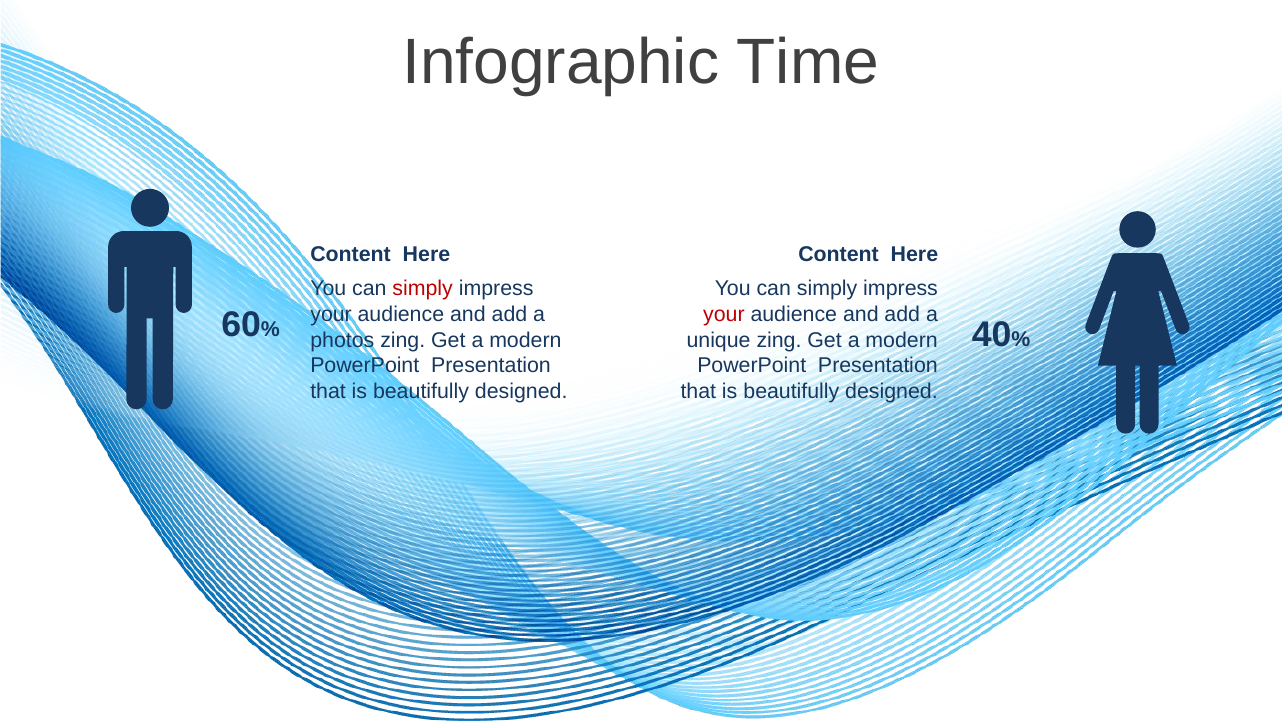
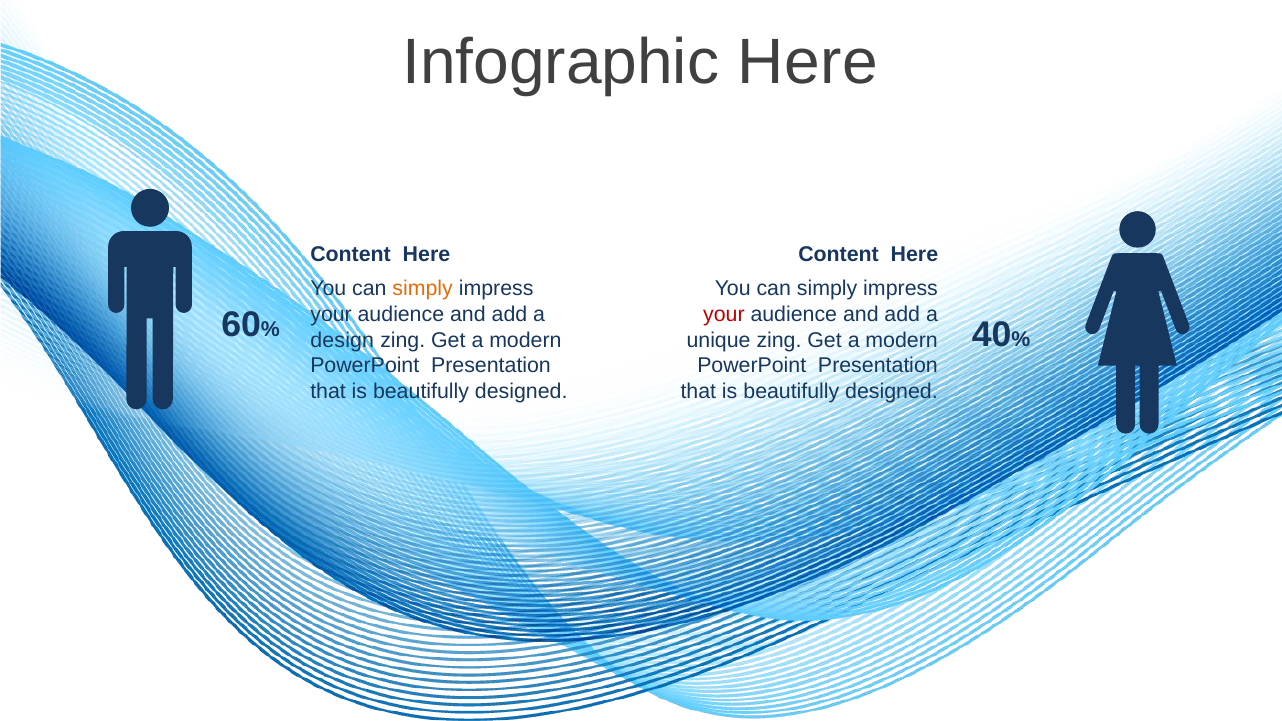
Infographic Time: Time -> Here (808, 62)
simply colour: red -> orange (423, 289)
photos: photos -> design (342, 340)
